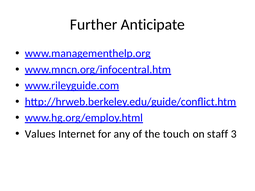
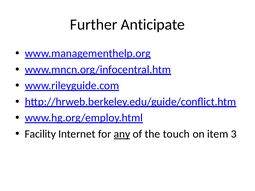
Values: Values -> Facility (40, 134)
any underline: none -> present (122, 134)
staff: staff -> item (218, 134)
